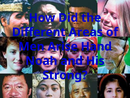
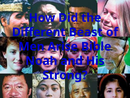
Areas: Areas -> Beast (86, 32)
Hand: Hand -> Bible (96, 46)
